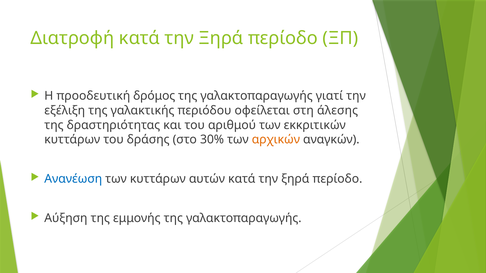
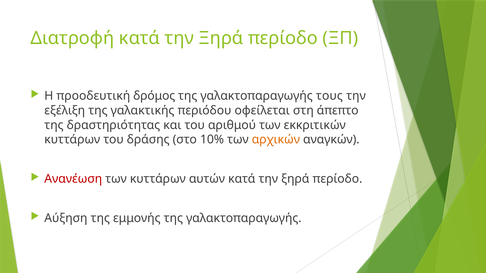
γιατί: γιατί -> τους (329, 96)
άλεσης: άλεσης -> άπεπτο (338, 111)
30%: 30% -> 10% (212, 140)
Ανανέωση colour: blue -> red (73, 179)
